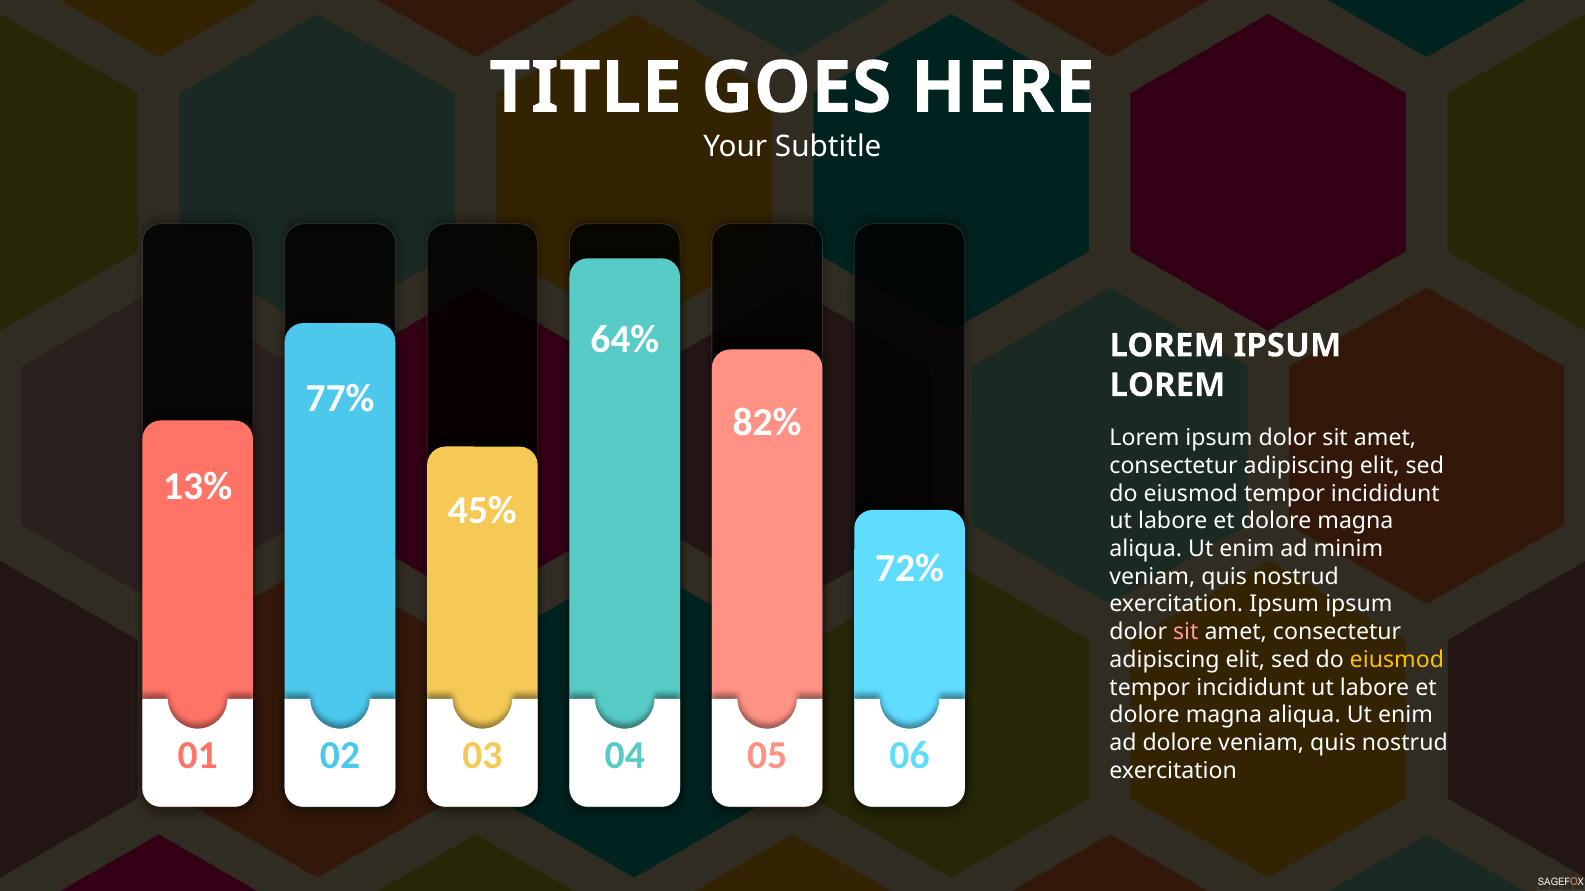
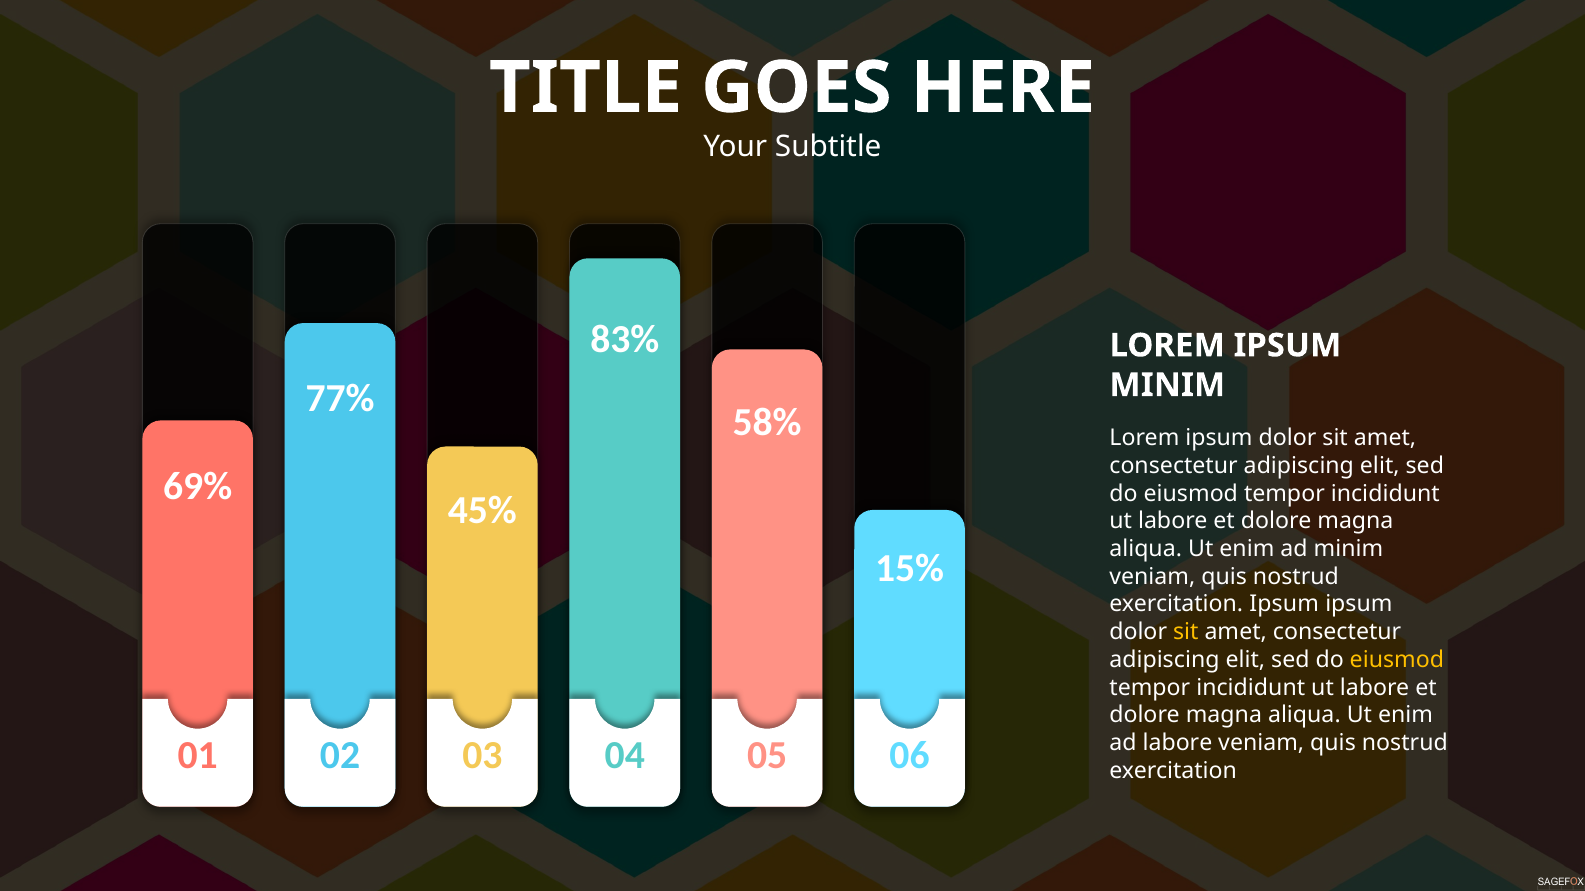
64%: 64% -> 83% (625, 339)
LOREM: LOREM -> MINIM (1167, 385)
82%: 82% -> 58% (767, 422)
13%: 13% -> 69% (198, 487)
72%: 72% -> 15% (910, 569)
sit colour: pink -> yellow (1186, 632)
ad dolore: dolore -> labore (1177, 743)
